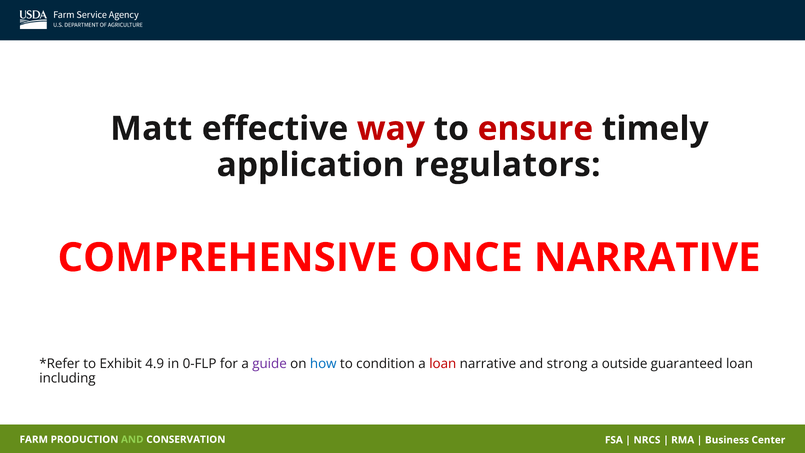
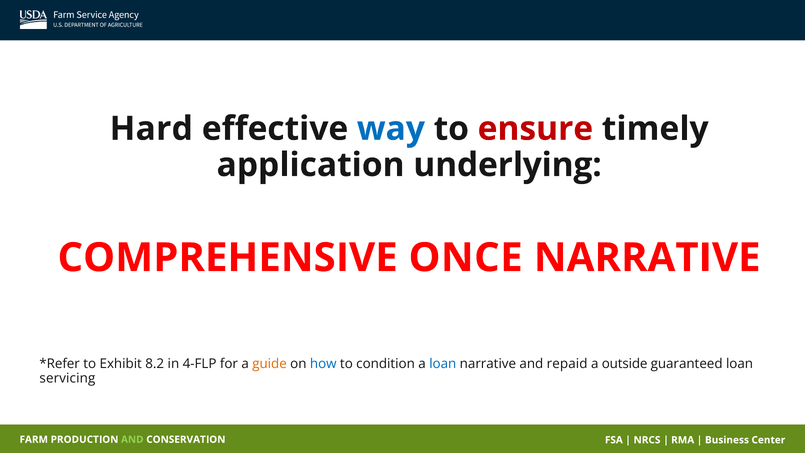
Matt: Matt -> Hard (151, 129)
way colour: red -> blue (391, 129)
regulators: regulators -> underlying (508, 165)
4.9: 4.9 -> 8.2 (155, 364)
0-FLP: 0-FLP -> 4-FLP (200, 364)
guide colour: purple -> orange (270, 364)
loan colour: red -> blue (443, 364)
strong: strong -> repaid (567, 364)
including: including -> servicing (67, 378)
